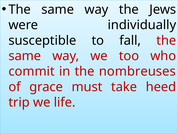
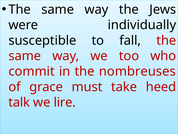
trip: trip -> talk (19, 102)
life: life -> lire (65, 102)
